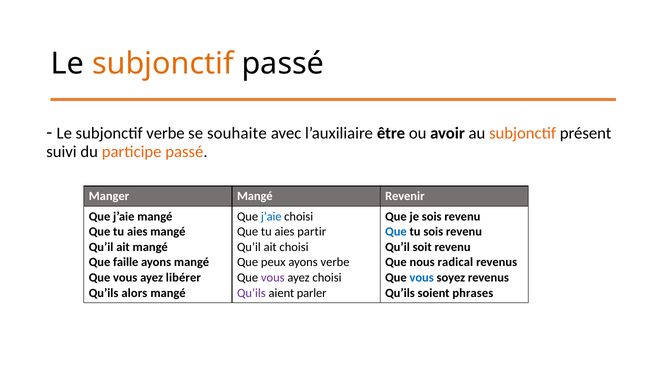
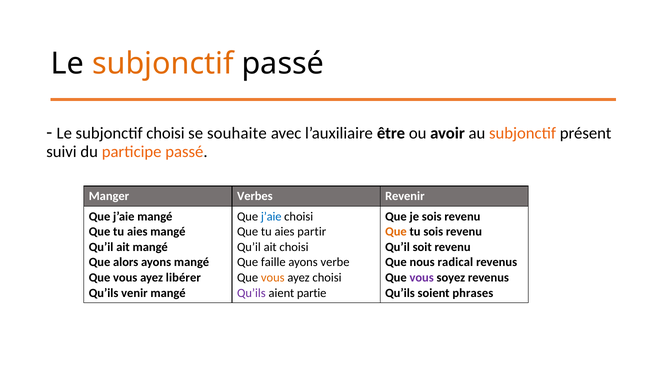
subjonctif verbe: verbe -> choisi (165, 133)
Manger Mangé: Mangé -> Verbes (255, 196)
Que colour: blue -> orange (396, 232)
faille: faille -> alors (126, 262)
peux: peux -> faille (273, 262)
vous colour: purple -> orange (273, 278)
vous colour: blue -> purple (422, 278)
alors: alors -> venir (134, 293)
parler: parler -> partie (312, 293)
